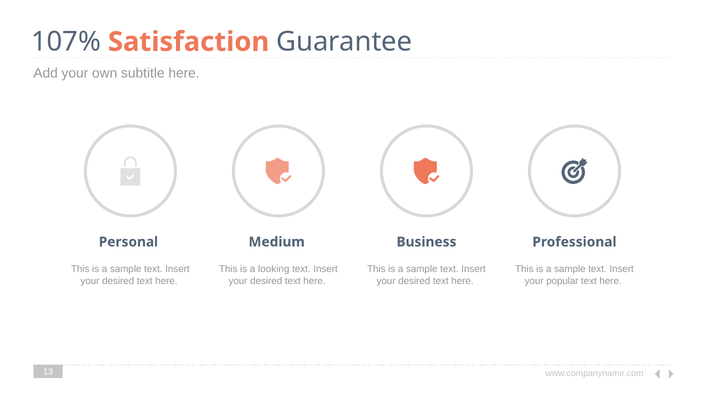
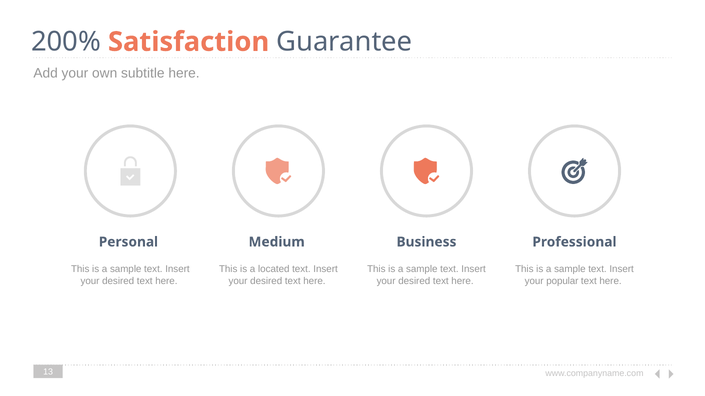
107%: 107% -> 200% (66, 42)
looking: looking -> located (274, 270)
